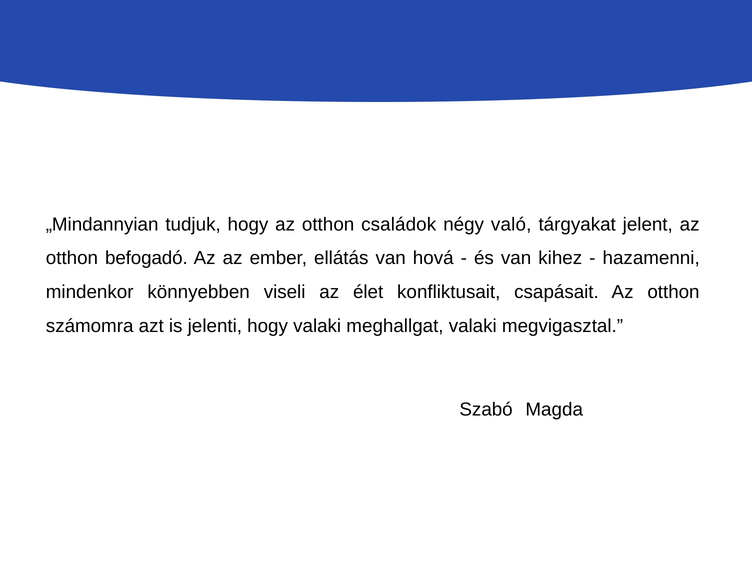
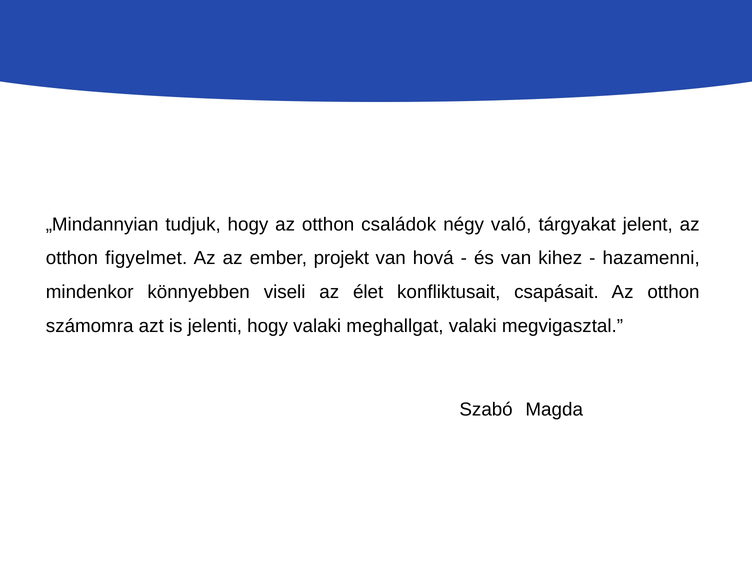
befogadó: befogadó -> figyelmet (146, 258)
ellátás: ellátás -> projekt (341, 258)
